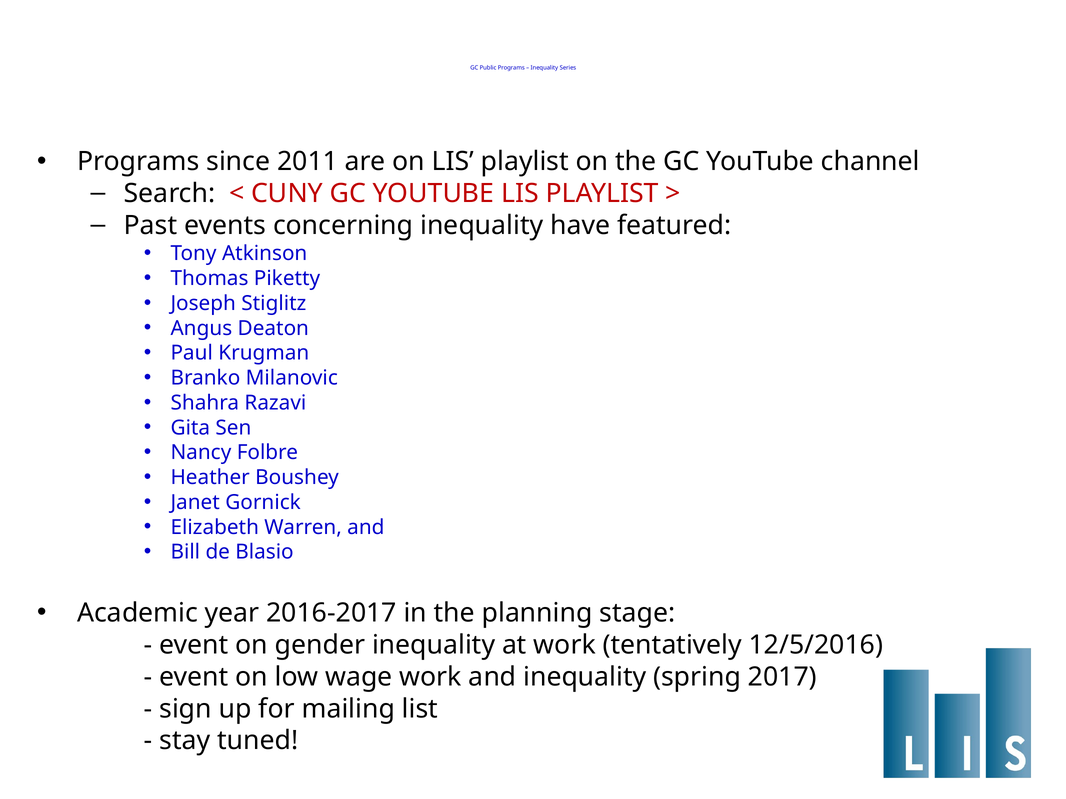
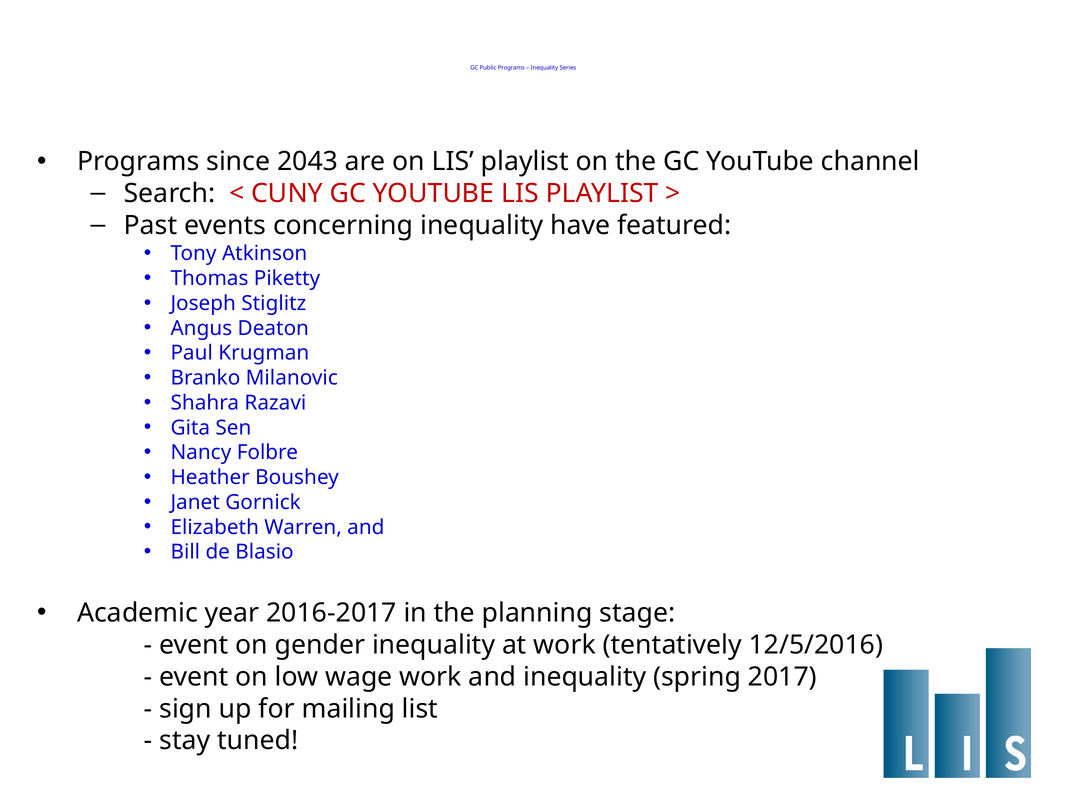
2011: 2011 -> 2043 (308, 162)
